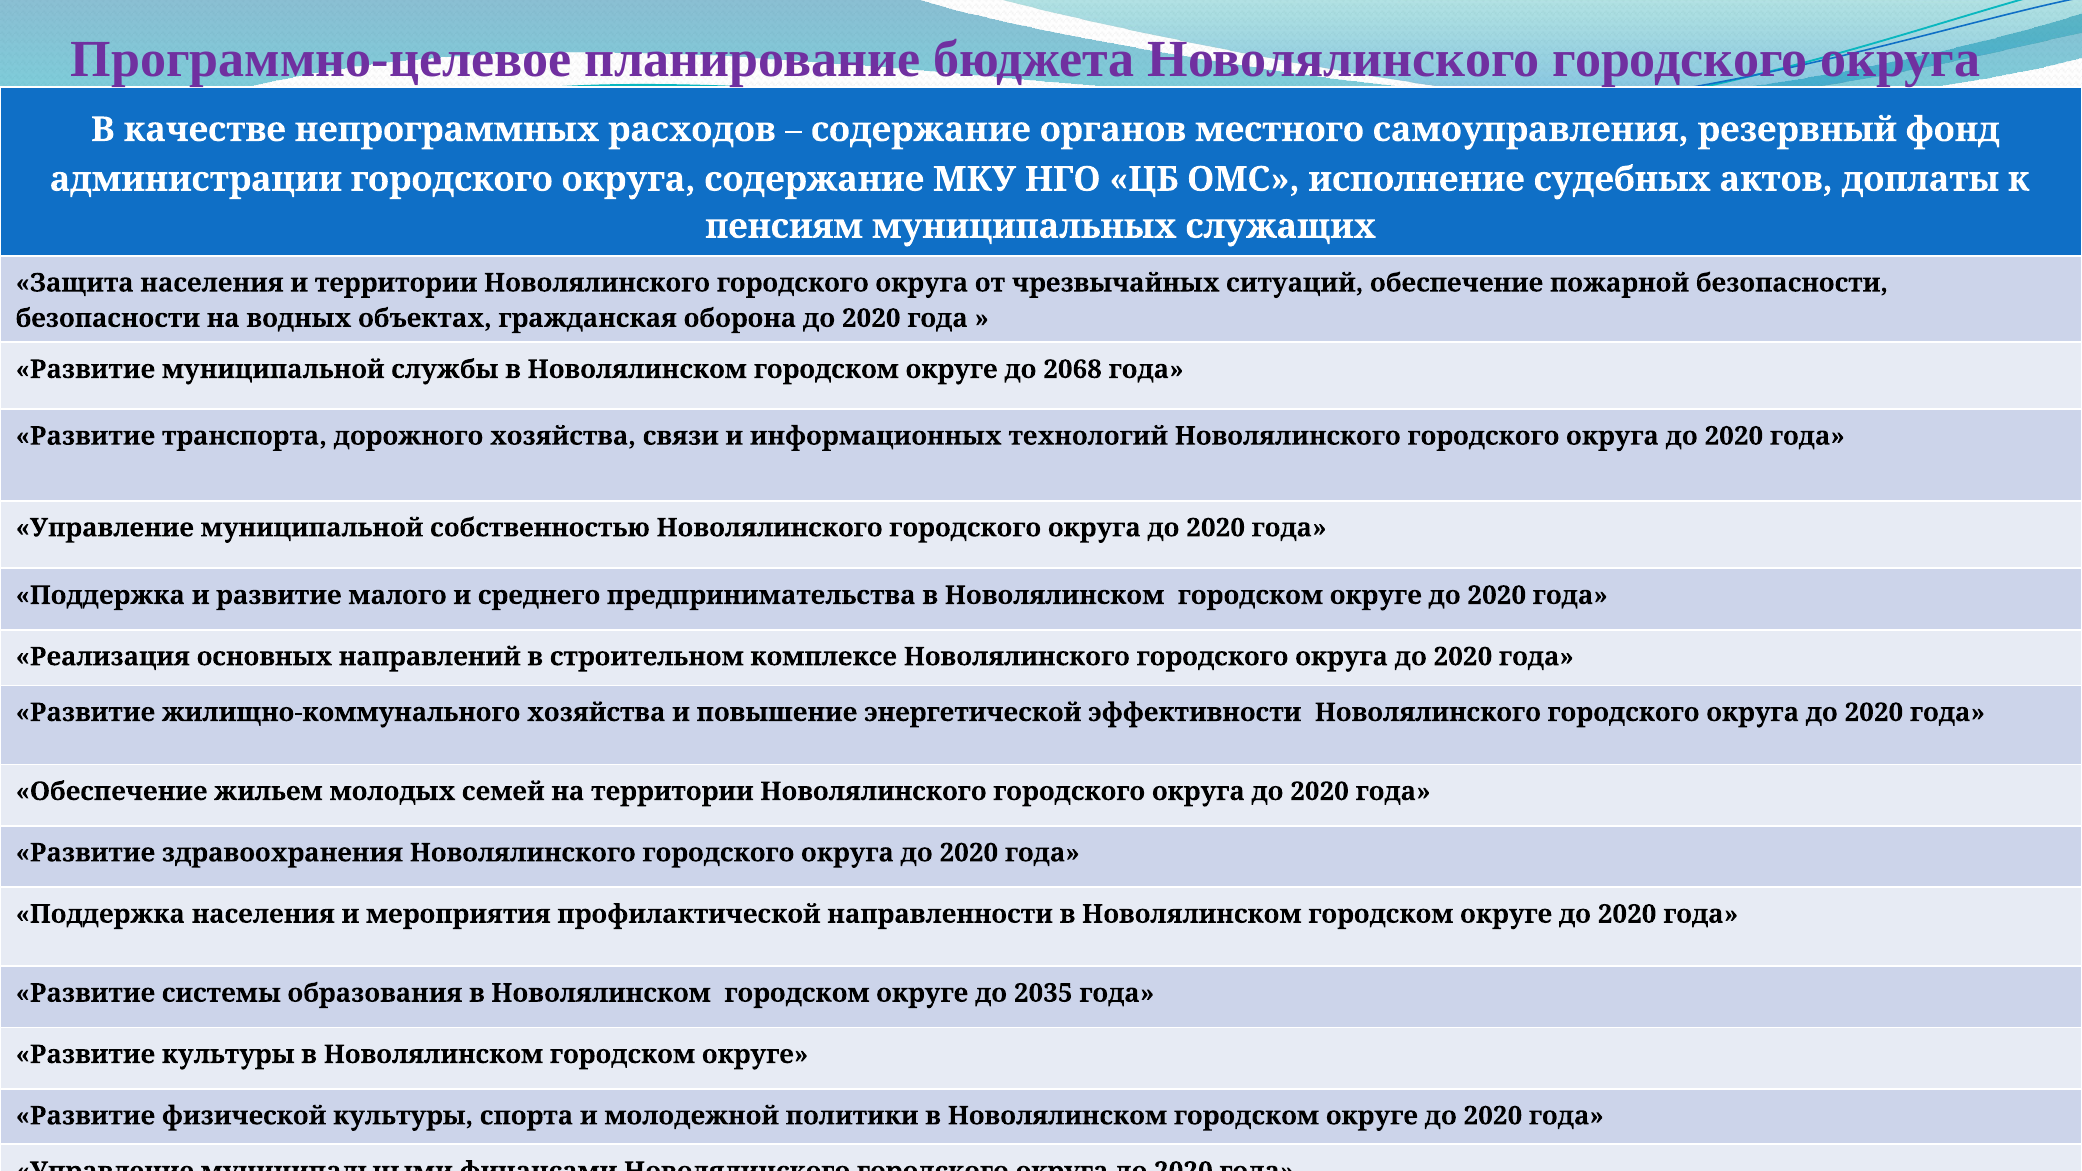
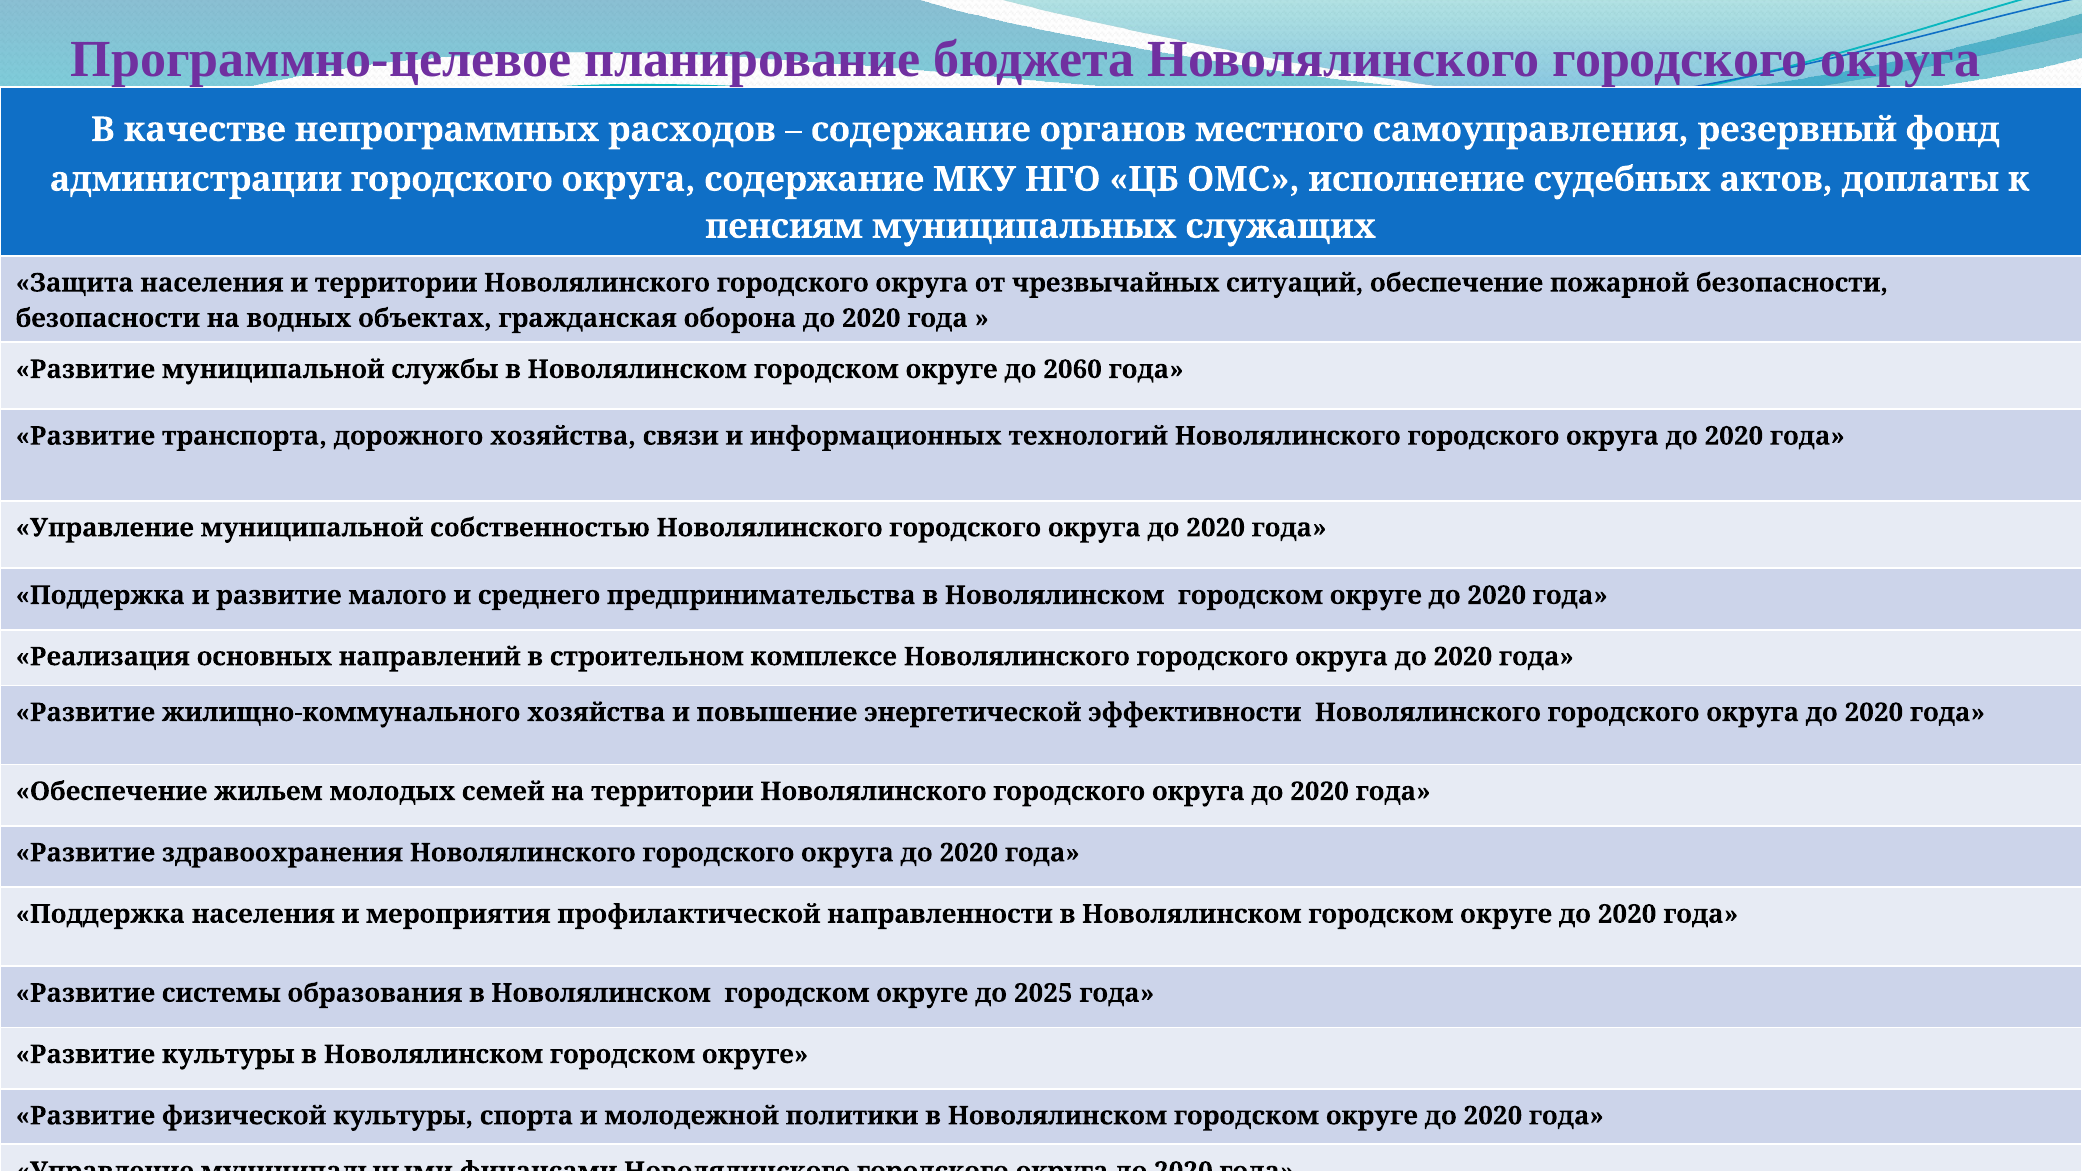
2068: 2068 -> 2060 (1073, 369)
2035: 2035 -> 2025 (1043, 993)
